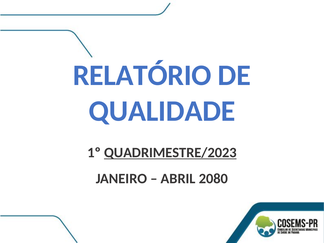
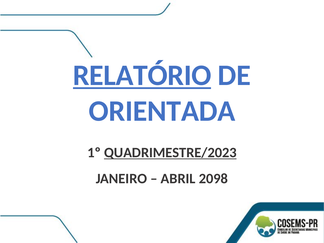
RELATÓRIO underline: none -> present (142, 75)
QUALIDADE: QUALIDADE -> ORIENTADA (162, 111)
2080: 2080 -> 2098 (213, 179)
